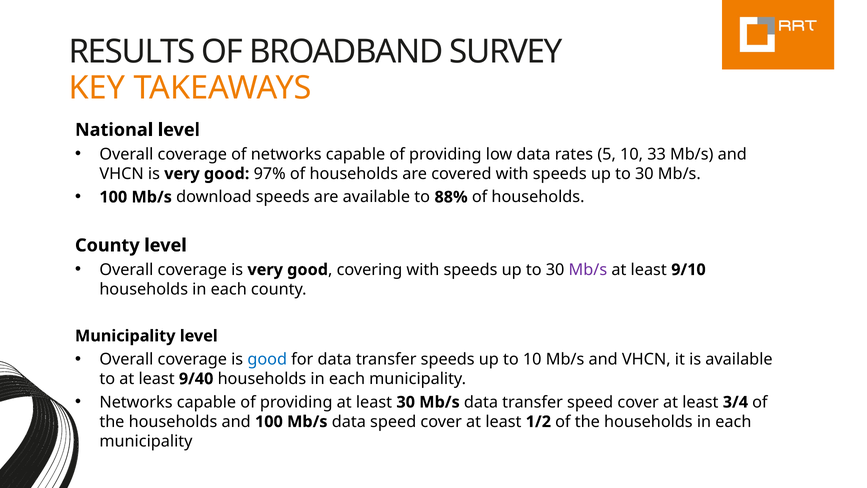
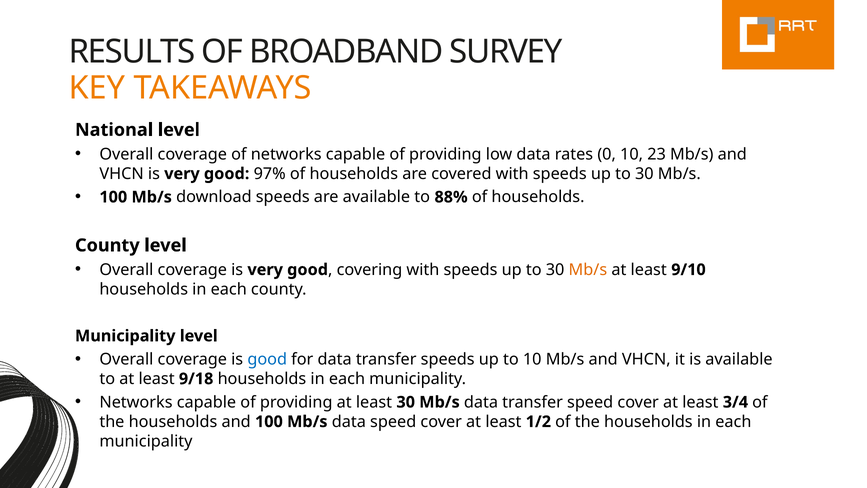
5: 5 -> 0 (607, 154)
33: 33 -> 23 (657, 154)
Mb/s colour: purple -> orange (588, 270)
9/40: 9/40 -> 9/18 (196, 379)
